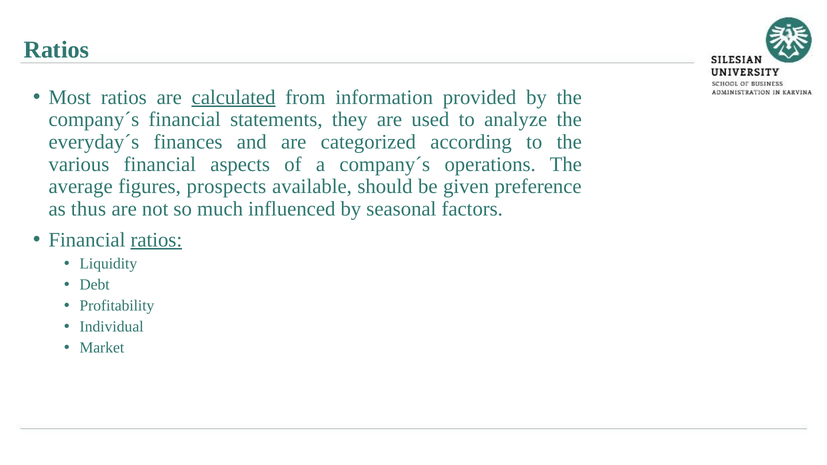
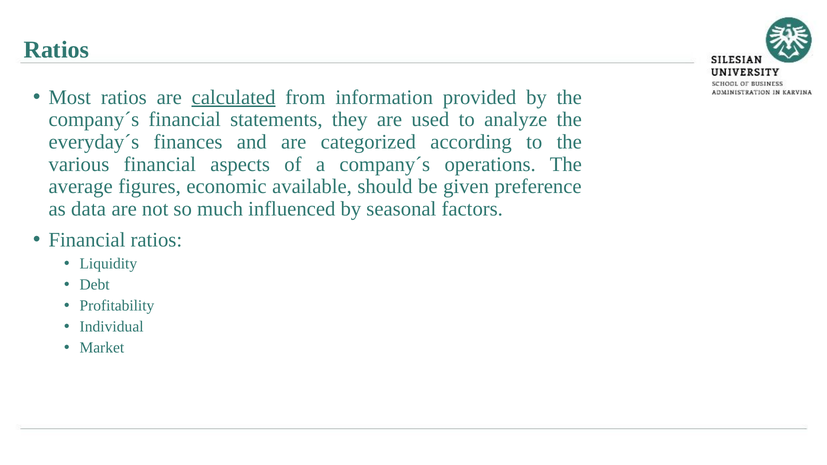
prospects: prospects -> economic (226, 187)
thus: thus -> data (89, 209)
ratios underline: present -> none (156, 240)
